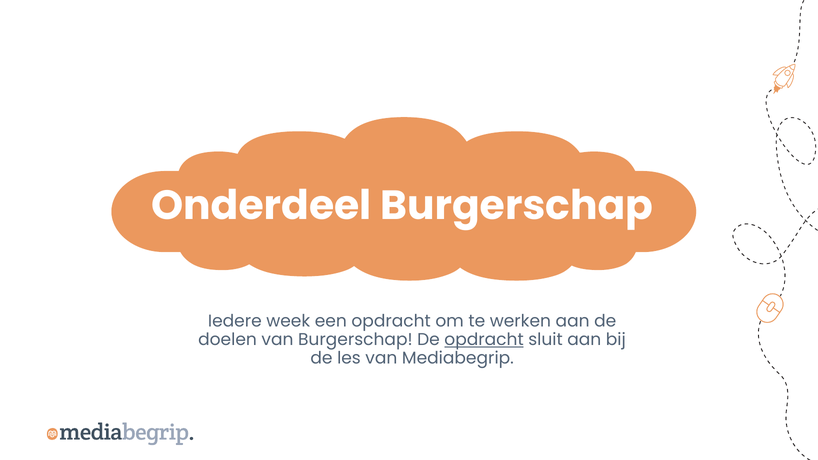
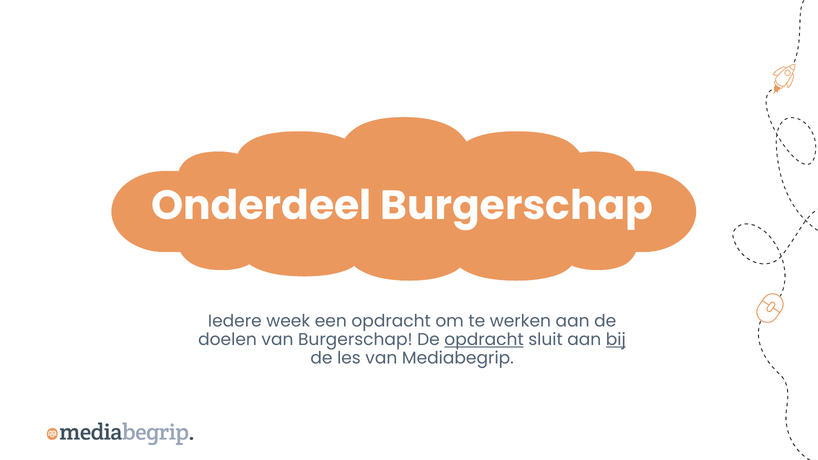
bij underline: none -> present (616, 340)
